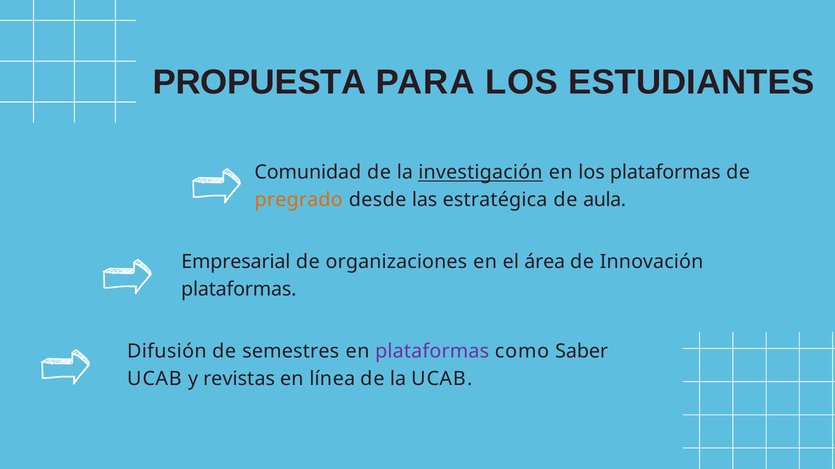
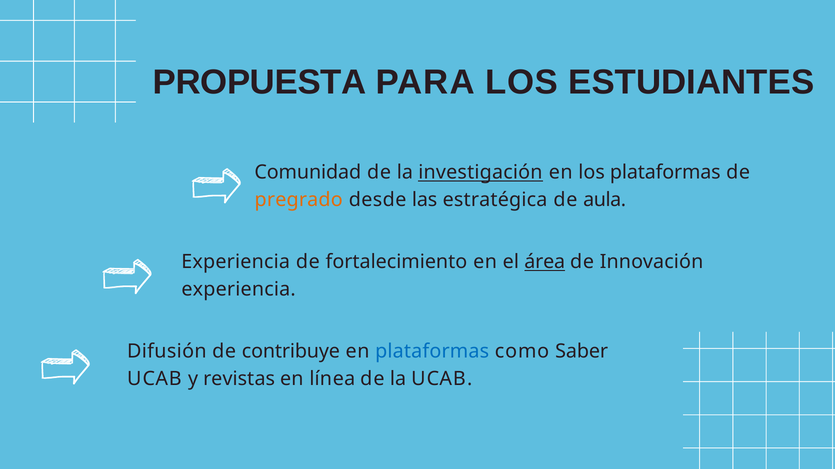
Empresarial: Empresarial -> Experiencia (236, 262)
organizaciones: organizaciones -> fortalecimiento (396, 262)
área underline: none -> present (545, 262)
plataformas: plataformas -> experiencia (239, 290)
semestres: semestres -> contribuye (291, 352)
plataformas colour: purple -> blue (432, 352)
